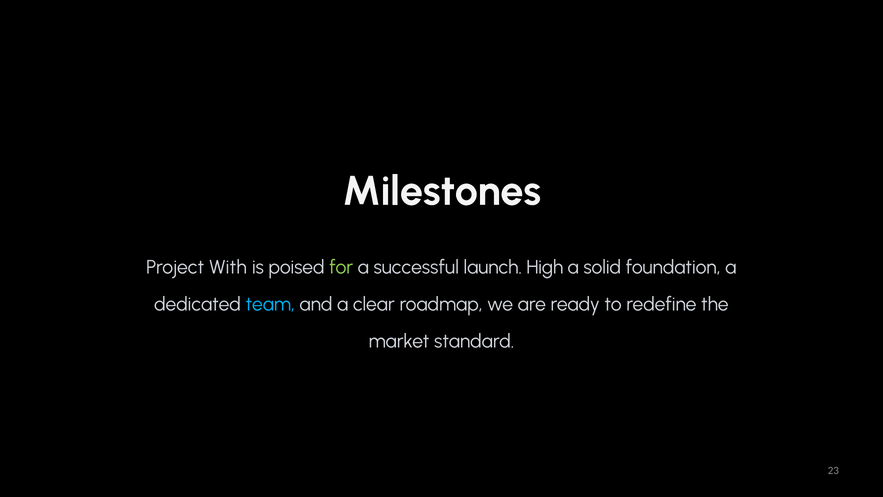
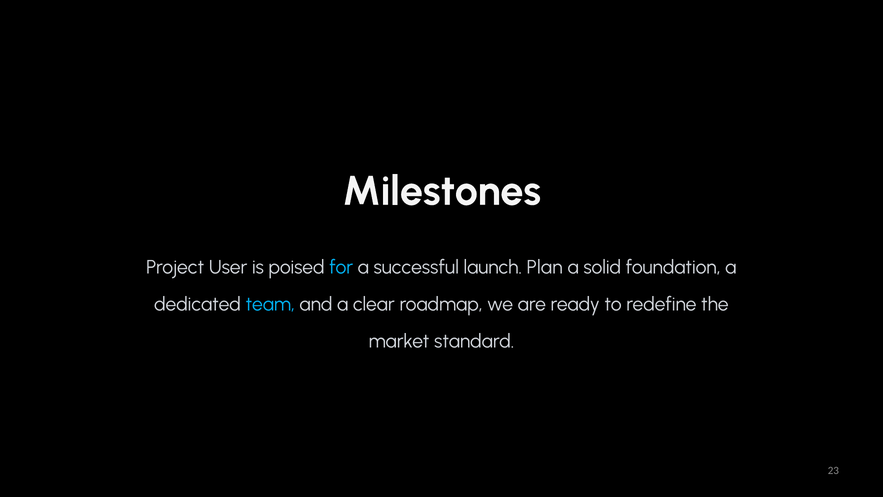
With: With -> User (228, 267)
for colour: light green -> light blue (341, 267)
High: High -> Plan (545, 267)
